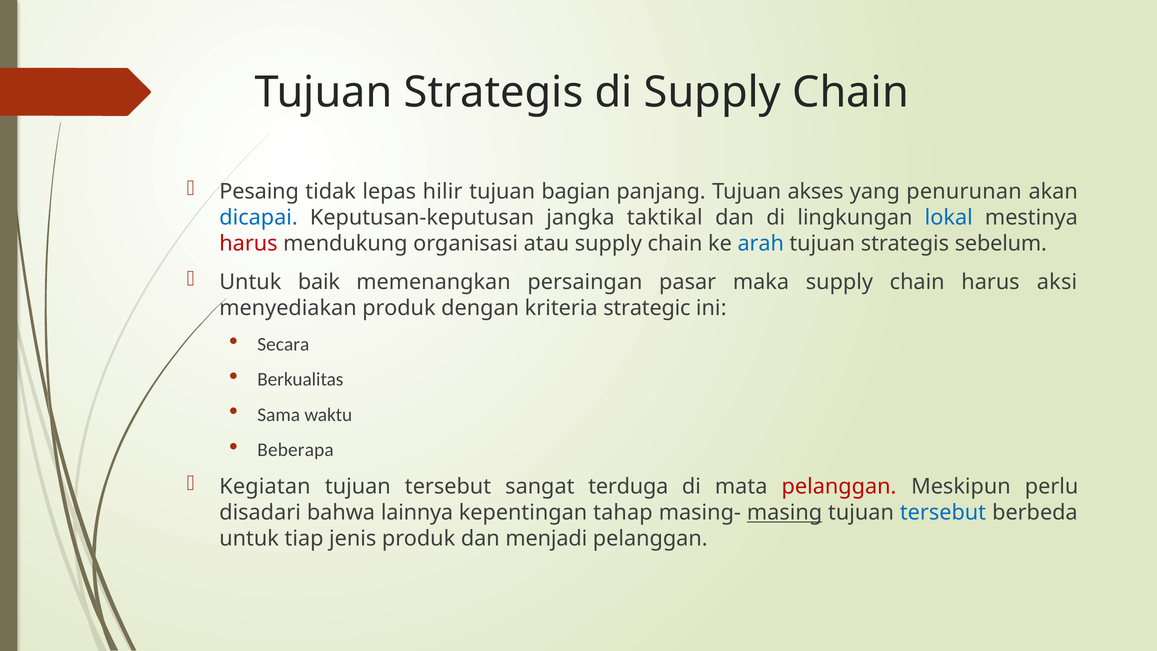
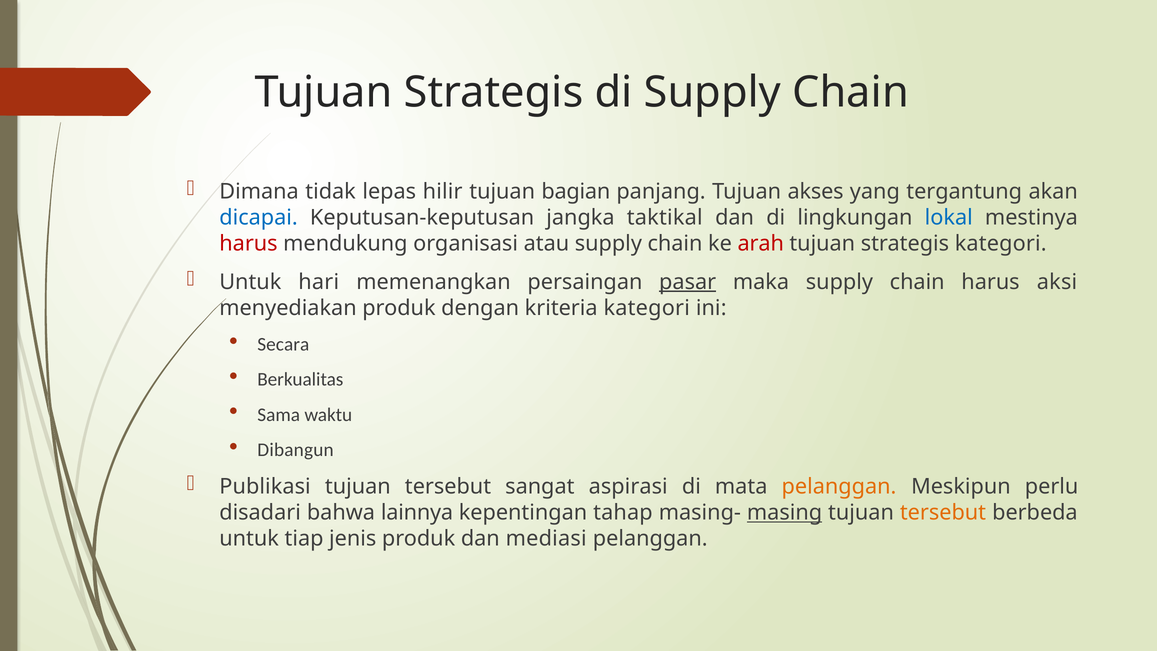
Pesaing: Pesaing -> Dimana (259, 192)
penurunan: penurunan -> tergantung (964, 192)
arah colour: blue -> red (761, 244)
strategis sebelum: sebelum -> kategori (1001, 244)
baik: baik -> hari (319, 282)
pasar underline: none -> present (688, 282)
kriteria strategic: strategic -> kategori (647, 308)
Beberapa: Beberapa -> Dibangun (296, 450)
Kegiatan: Kegiatan -> Publikasi (265, 487)
terduga: terduga -> aspirasi (628, 487)
pelanggan colour: red -> orange (839, 487)
tersebut colour: blue -> orange (943, 513)
menjadi: menjadi -> mediasi (546, 539)
